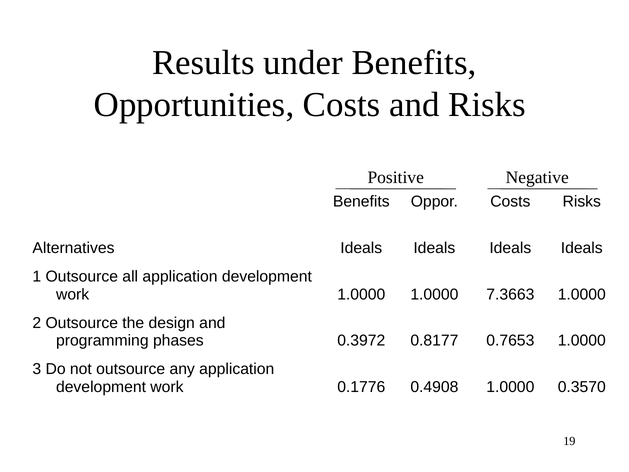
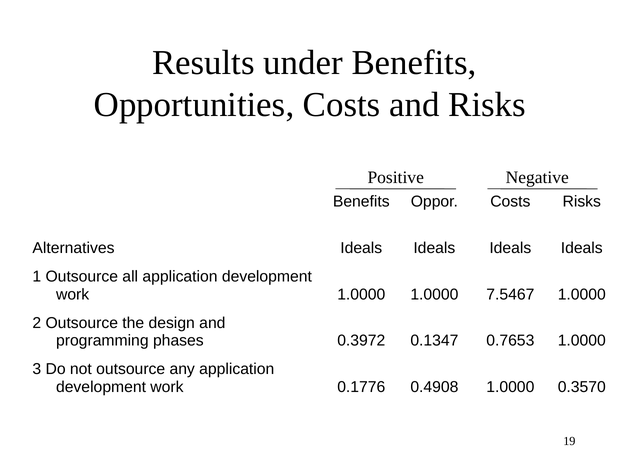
7.3663: 7.3663 -> 7.5467 (510, 294)
0.8177: 0.8177 -> 0.1347 (434, 340)
